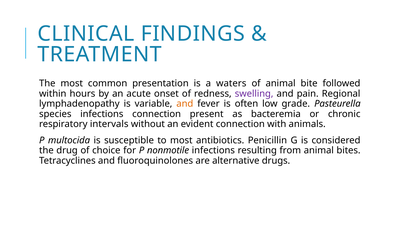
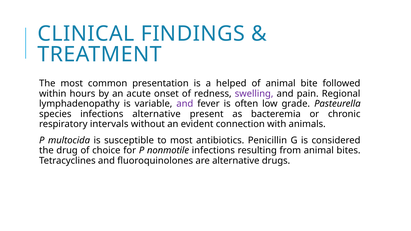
waters: waters -> helped (231, 84)
and colour: orange -> purple (185, 104)
infections connection: connection -> alternative (157, 114)
